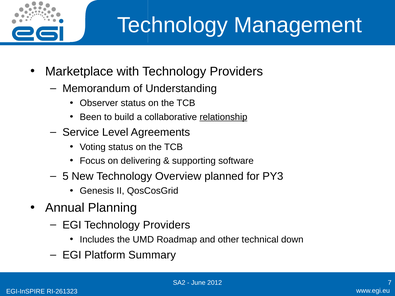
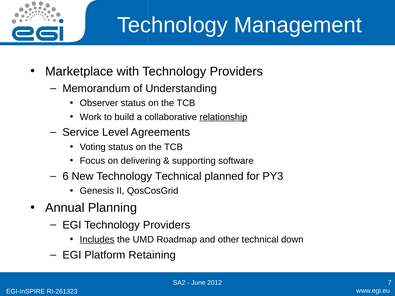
Been: Been -> Work (91, 117)
5: 5 -> 6 (66, 176)
Technology Overview: Overview -> Technical (178, 176)
Includes underline: none -> present (97, 240)
Summary: Summary -> Retaining (152, 255)
